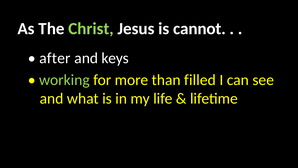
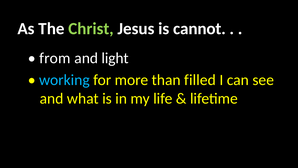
after: after -> from (55, 58)
keys: keys -> light (115, 58)
working colour: light green -> light blue (64, 80)
